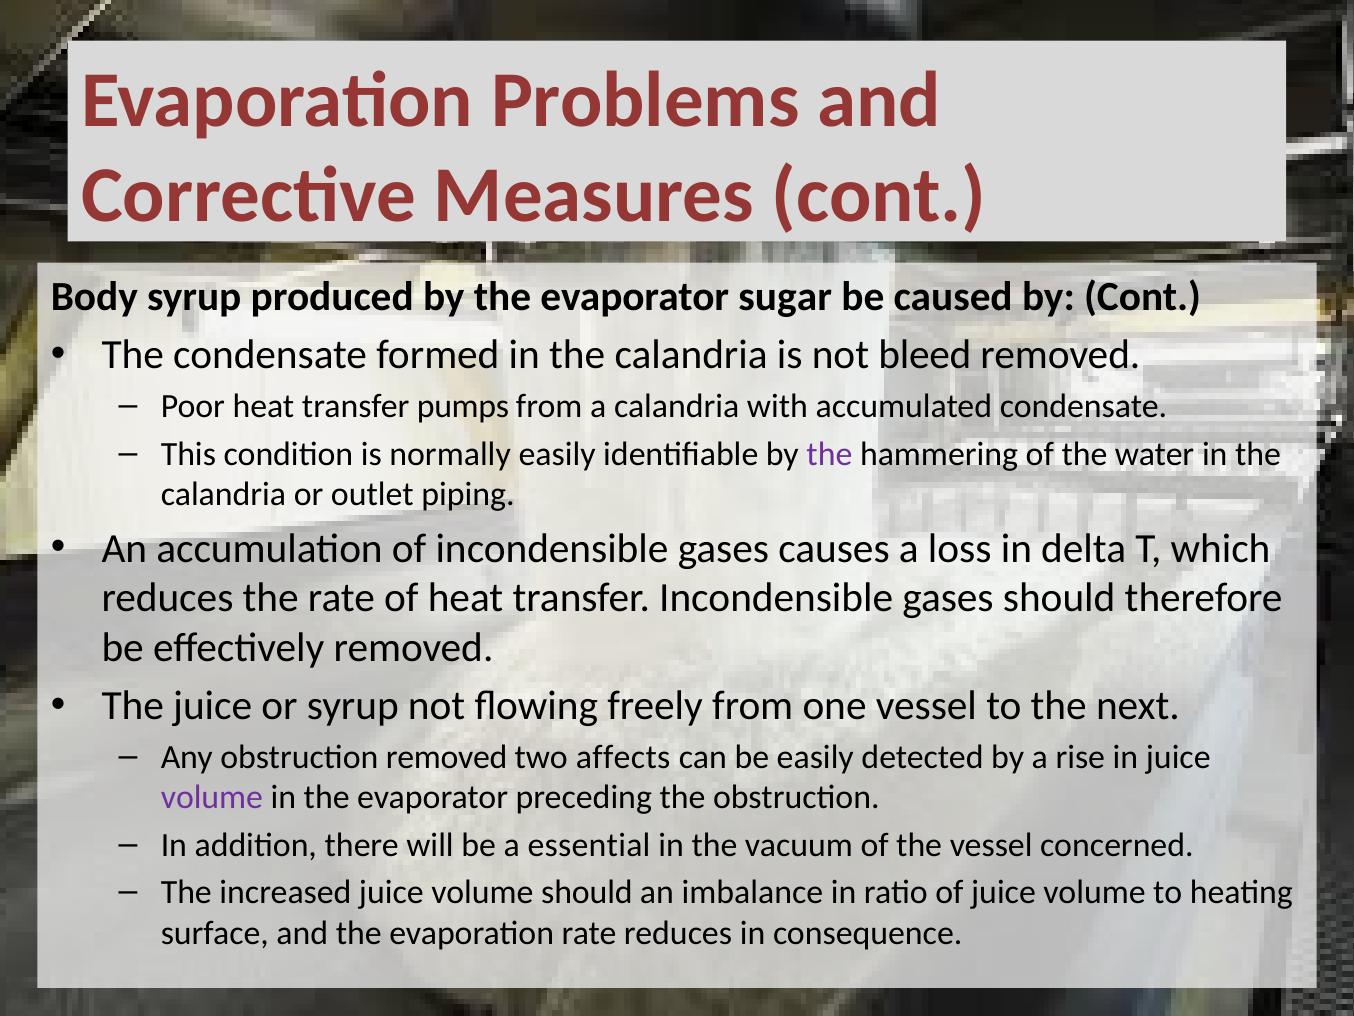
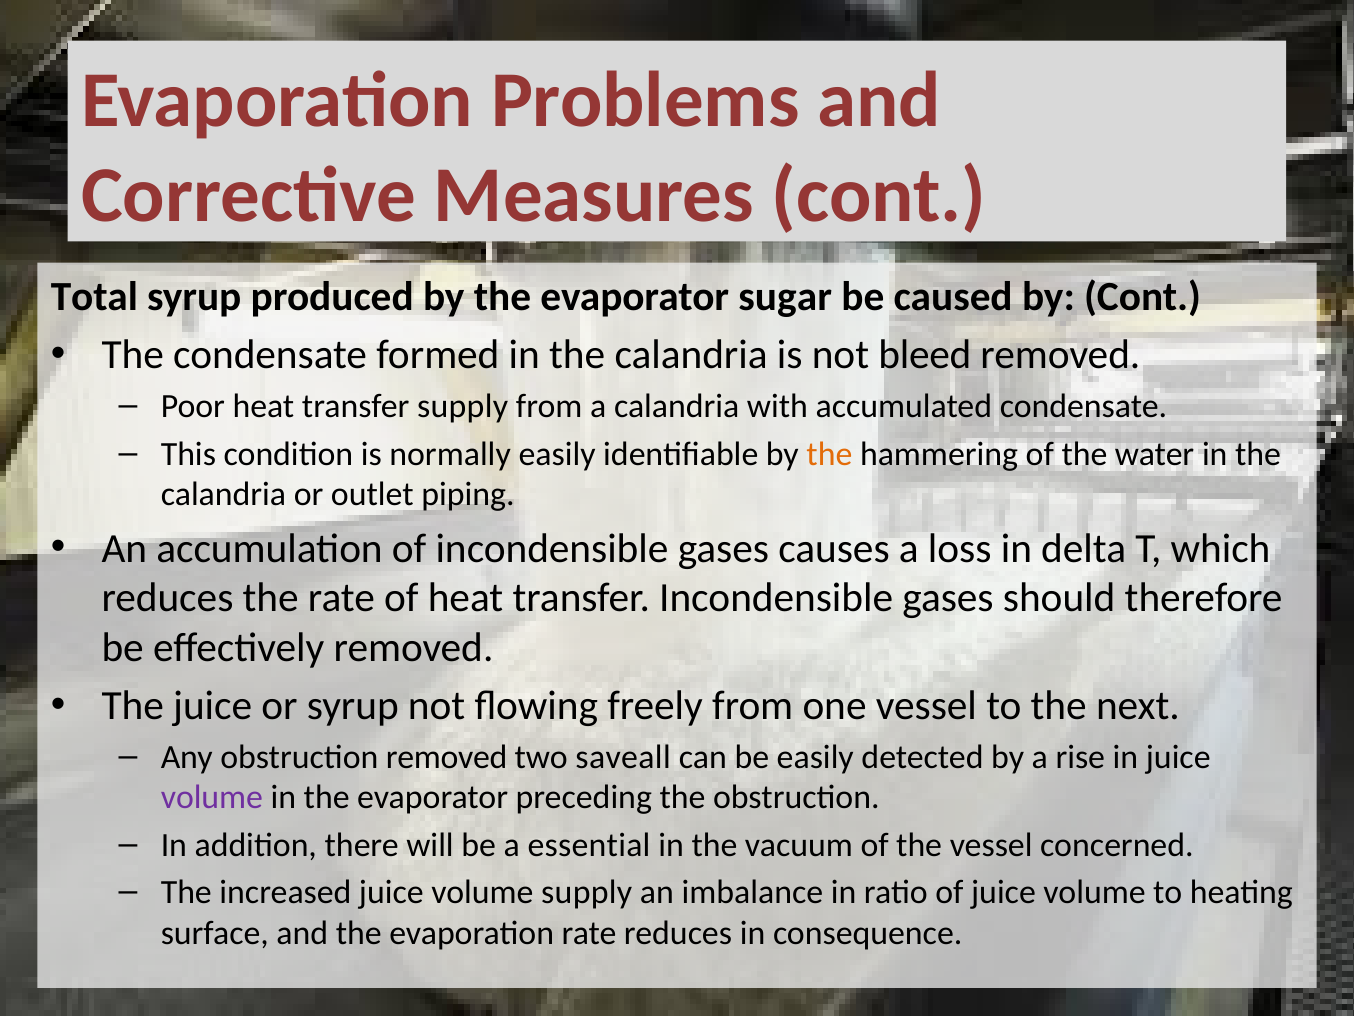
Body: Body -> Total (94, 297)
transfer pumps: pumps -> supply (463, 406)
the colour: purple -> orange (829, 454)
affects: affects -> saveall (623, 757)
volume should: should -> supply (587, 892)
